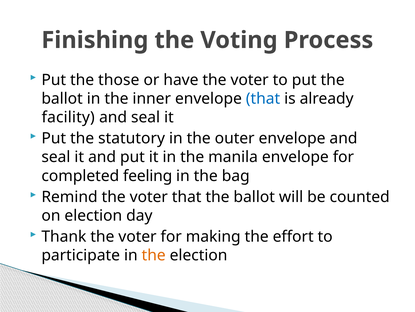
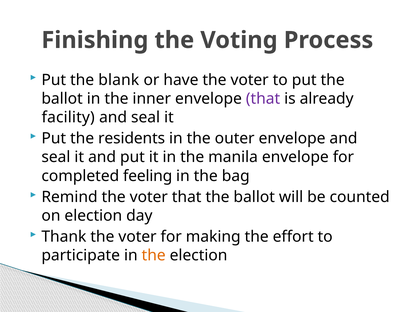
those: those -> blank (119, 80)
that colour: blue -> purple (263, 98)
statutory: statutory -> residents (132, 138)
